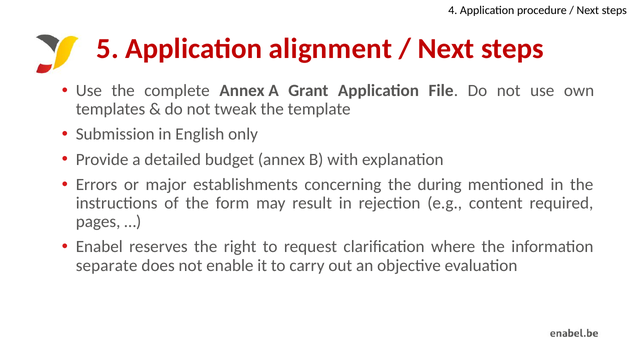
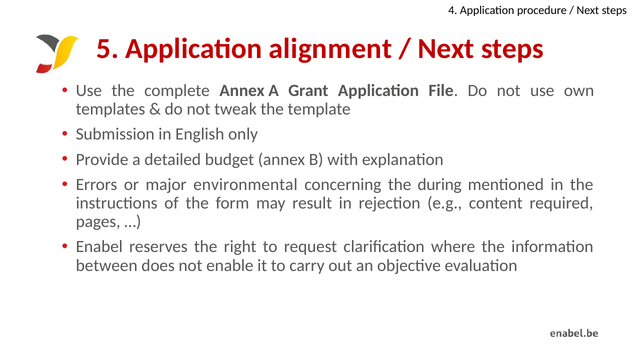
establishments: establishments -> environmental (245, 185)
separate: separate -> between (107, 265)
